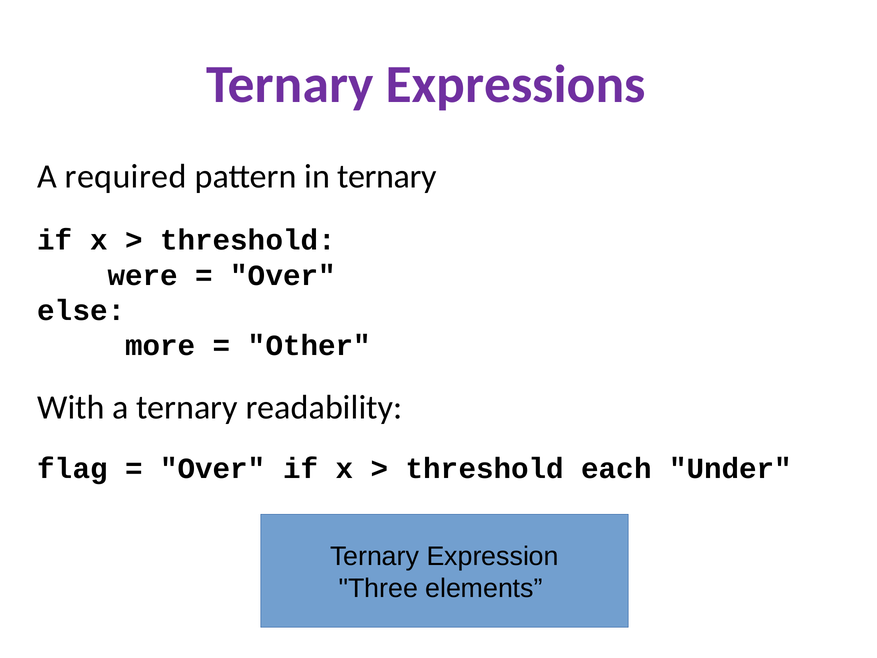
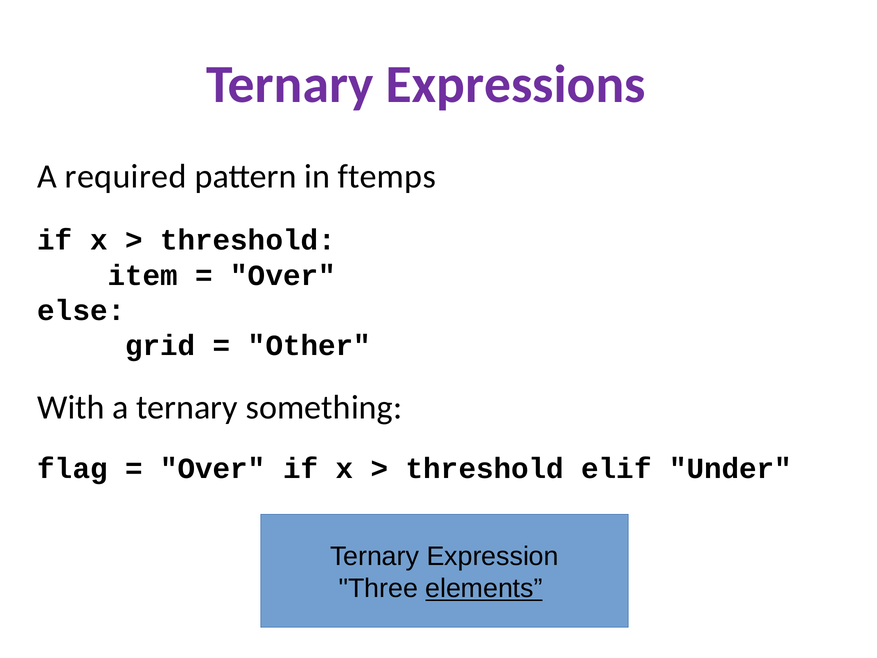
in ternary: ternary -> ftemps (387, 176)
were: were -> item (143, 275)
more: more -> grid (160, 345)
readability: readability -> something (324, 407)
each: each -> elif (616, 468)
elements underline: none -> present (484, 588)
